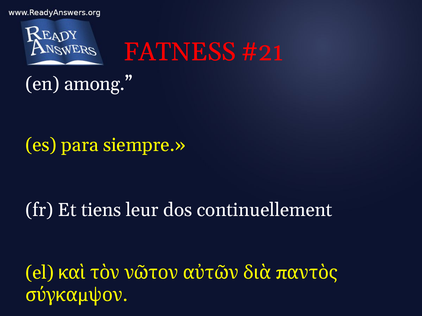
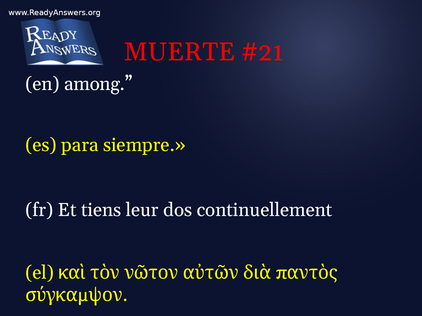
FATNESS: FATNESS -> MUERTE (180, 52)
